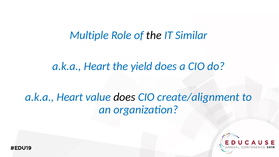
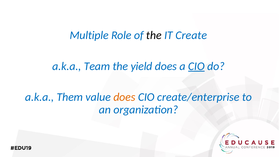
Similar: Similar -> Create (191, 35)
Heart: Heart -> Team (97, 66)
CIO underline: none -> present (196, 66)
Heart: Heart -> Them (70, 97)
does colour: black -> orange (124, 97)
create/alignment: create/alignment -> create/enterprise (198, 97)
